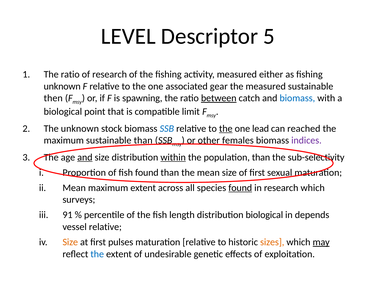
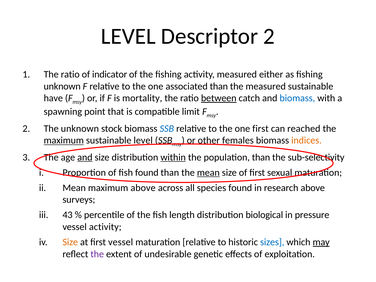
Descriptor 5: 5 -> 2 (269, 36)
of research: research -> indicator (110, 74)
associated gear: gear -> than (219, 86)
then: then -> have (53, 98)
spawning: spawning -> mortality (142, 98)
biological: biological -> spawning (63, 112)
the underline: present -> none (226, 129)
one lead: lead -> first (260, 129)
maximum underline: none -> present (64, 140)
sustainable than: than -> level (143, 140)
indices colour: purple -> orange (306, 140)
mean underline: none -> present (208, 173)
maximum extent: extent -> above (143, 188)
found underline: present -> none (240, 188)
research which: which -> above (313, 188)
91: 91 -> 43 (68, 215)
depends: depends -> pressure (312, 215)
vessel relative: relative -> activity (105, 227)
first pulses: pulses -> vessel (121, 242)
sizes colour: orange -> blue (272, 242)
the colour: blue -> purple (97, 254)
